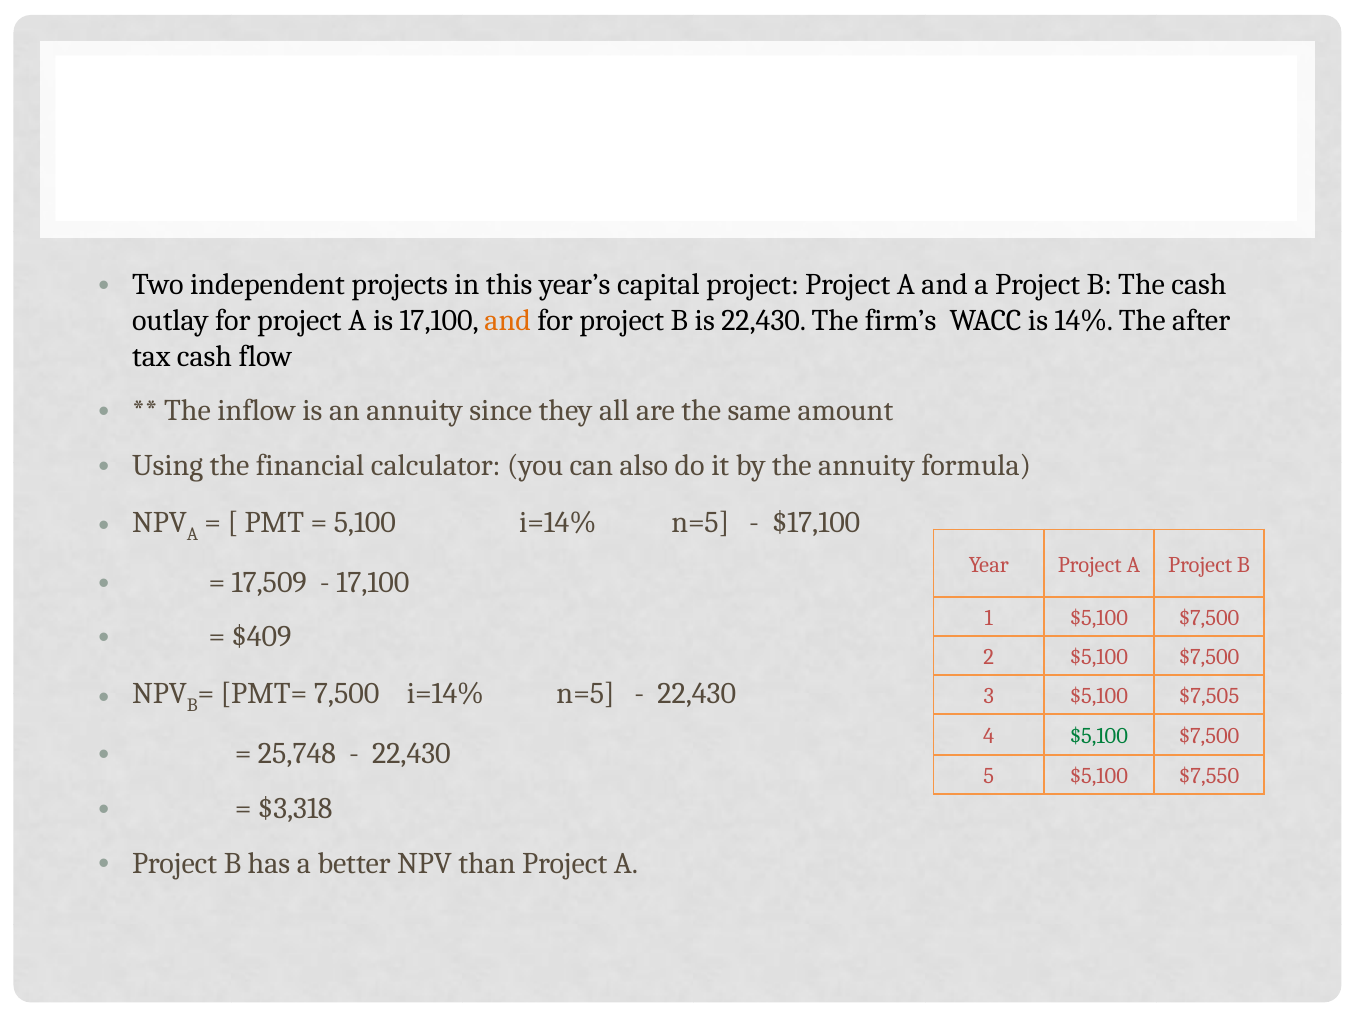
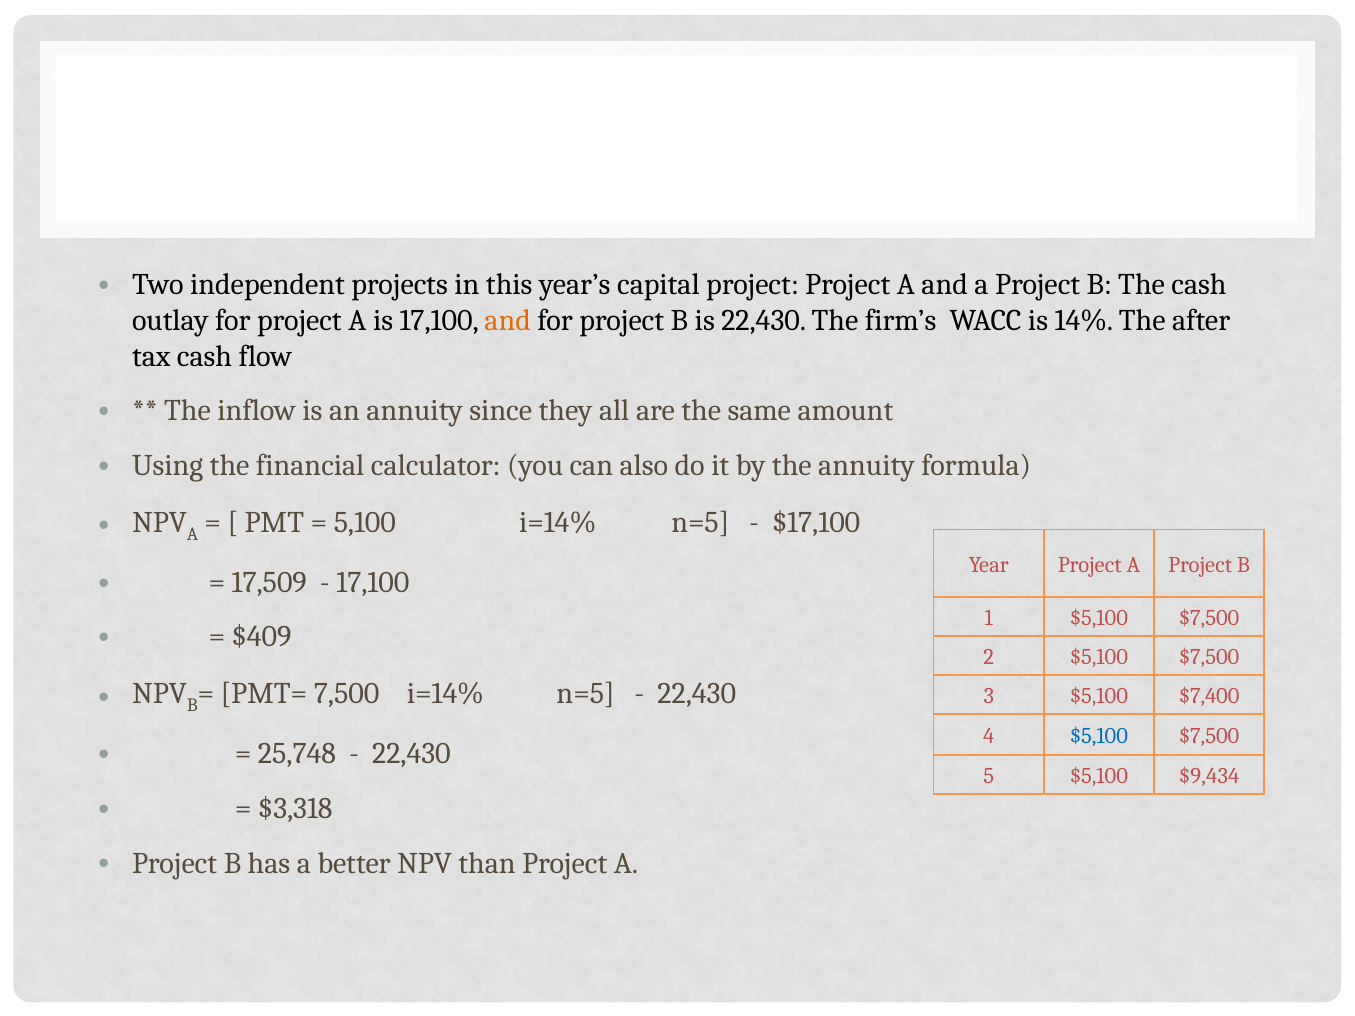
$7,505: $7,505 -> $7,400 (1209, 697)
$5,100 colour: green -> blue (1099, 737)
$7,550: $7,550 -> $9,434 (1209, 777)
